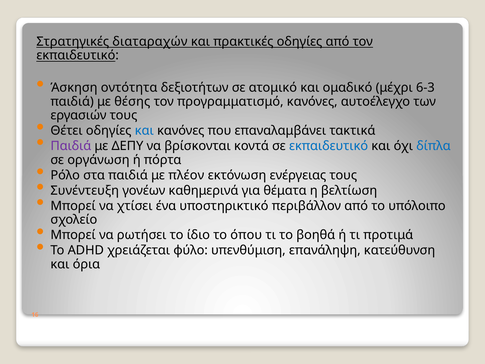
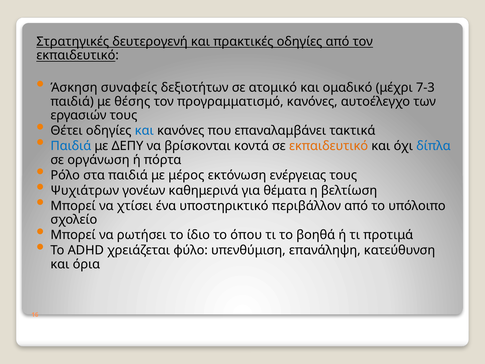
διαταραχών: διαταραχών -> δευτερογενή (150, 42)
οντότητα: οντότητα -> συναφείς (129, 88)
6-3: 6-3 -> 7-3 (425, 88)
Παιδιά colour: purple -> blue (71, 146)
εκπαιδευτικό colour: blue -> orange (329, 146)
πλέον: πλέον -> μέρος (186, 175)
Συνέντευξη: Συνέντευξη -> Ψυχιάτρων (85, 190)
